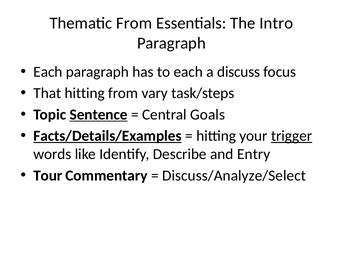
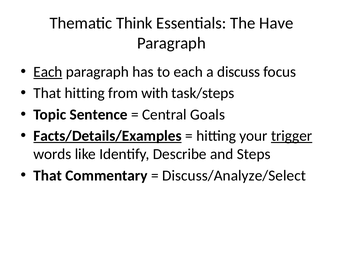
Thematic From: From -> Think (134, 23)
Intro: Intro -> Have (276, 23)
Each underline: none -> present (48, 72)
vary: vary -> with (155, 93)
Sentence underline: present -> none (99, 115)
Entry: Entry -> Steps (254, 154)
Tour: Tour -> That (48, 176)
